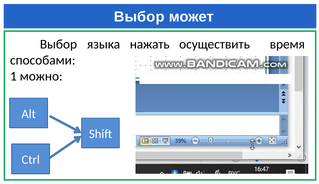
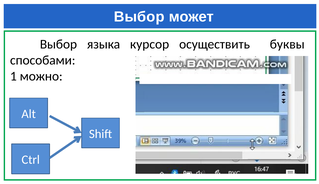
нажать: нажать -> курсор (150, 44)
время: время -> буквы (287, 44)
